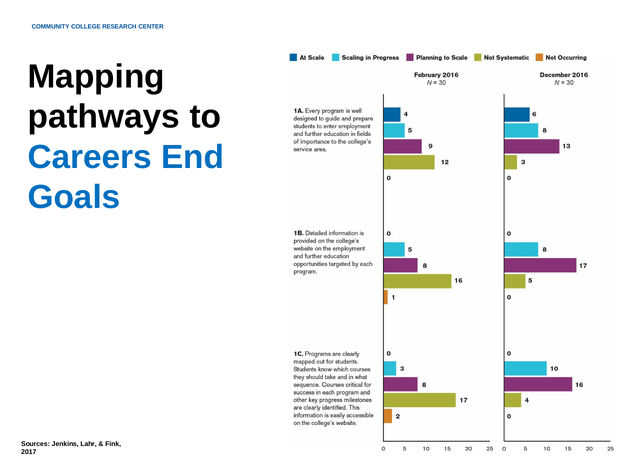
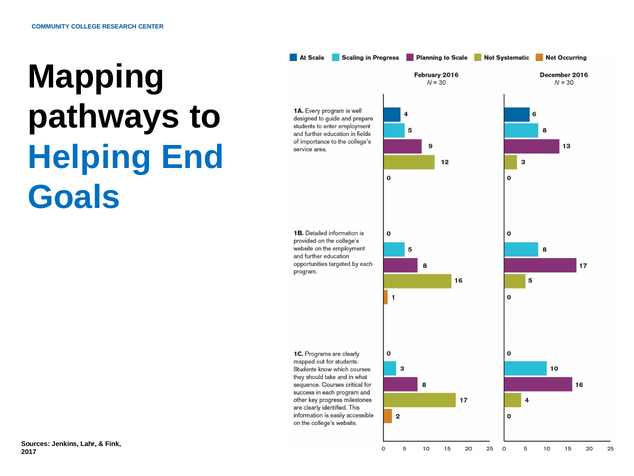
Careers: Careers -> Helping (90, 157)
